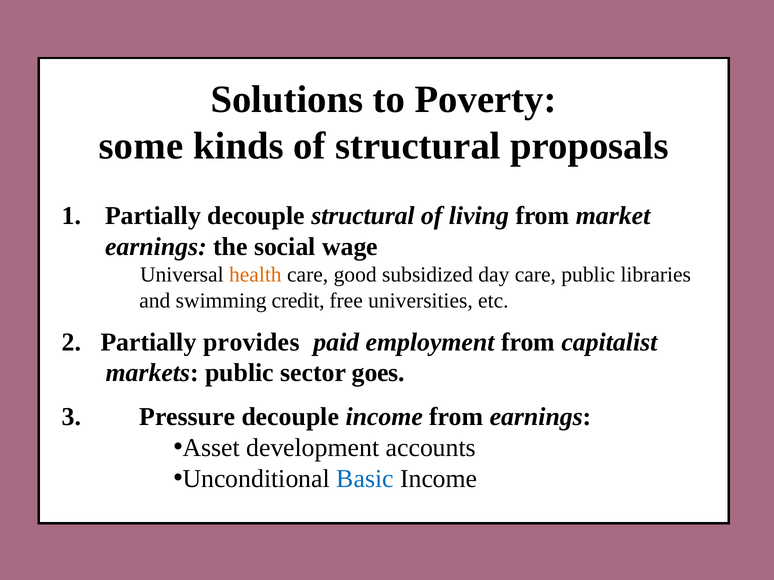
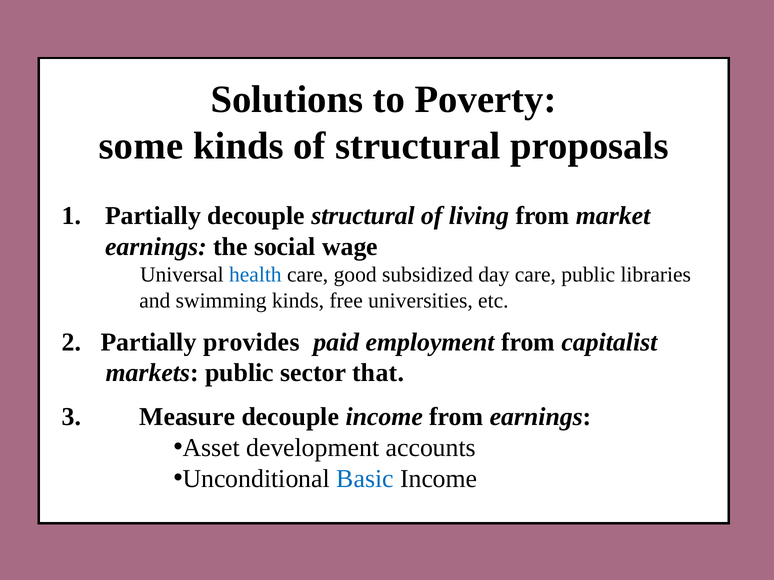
health colour: orange -> blue (255, 275)
swimming credit: credit -> kinds (298, 301)
goes: goes -> that (378, 373)
Pressure: Pressure -> Measure (187, 417)
